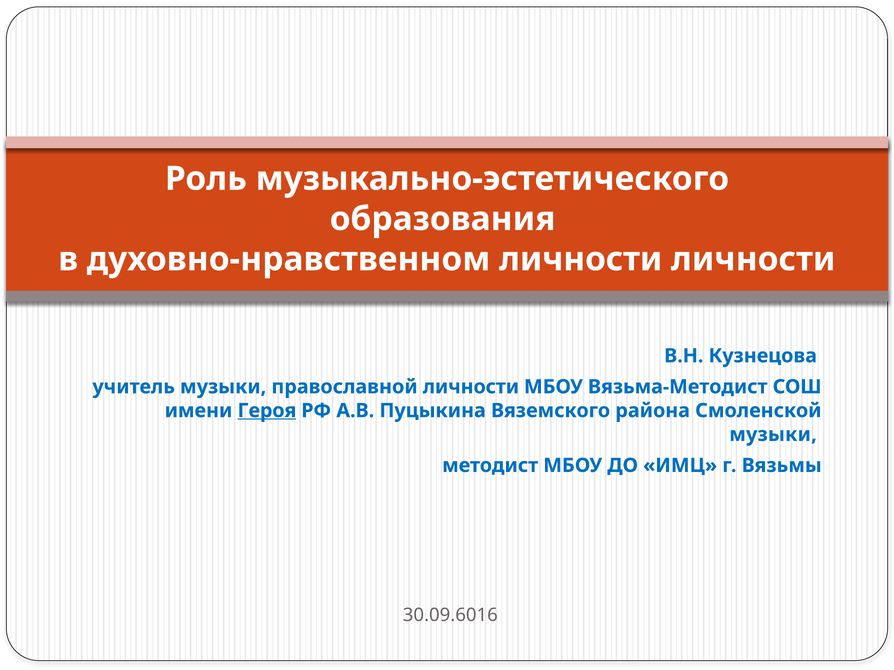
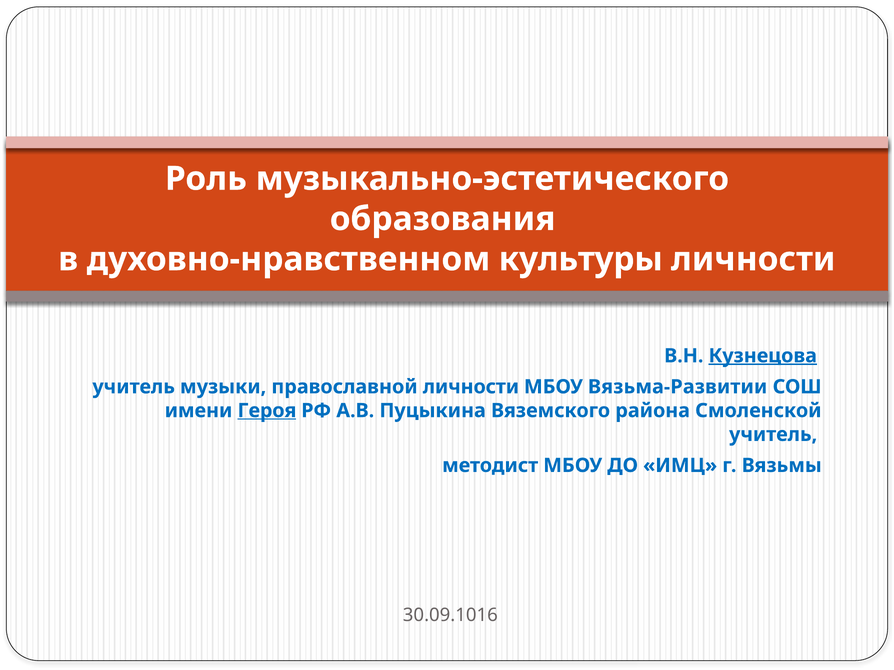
духовно-нравственном личности: личности -> культуры (581, 259)
Кузнецова underline: none -> present (763, 356)
Вязьма-Методист: Вязьма-Методист -> Вязьма-Развитии (678, 387)
музыки: музыки -> учитель (773, 435)
30.09.6016: 30.09.6016 -> 30.09.1016 (450, 616)
